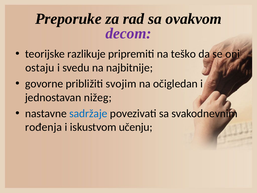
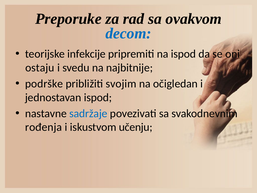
decom colour: purple -> blue (129, 33)
razlikuje: razlikuje -> infekcije (86, 54)
na teško: teško -> ispod (183, 54)
govorne: govorne -> podrške (44, 84)
jednostavan nižeg: nižeg -> ispod (98, 97)
